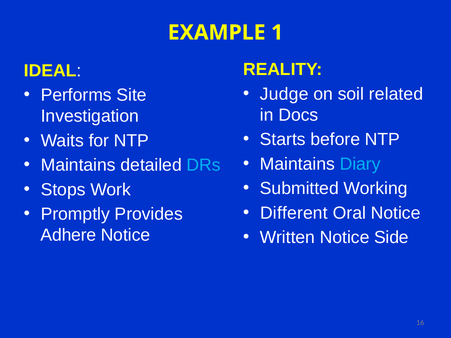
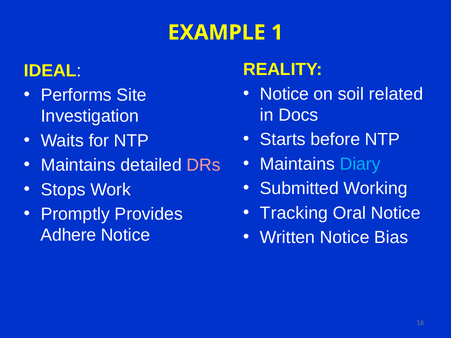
Judge: Judge -> Notice (284, 94)
DRs colour: light blue -> pink (204, 165)
Different: Different -> Tracking (294, 213)
Side: Side -> Bias (391, 238)
